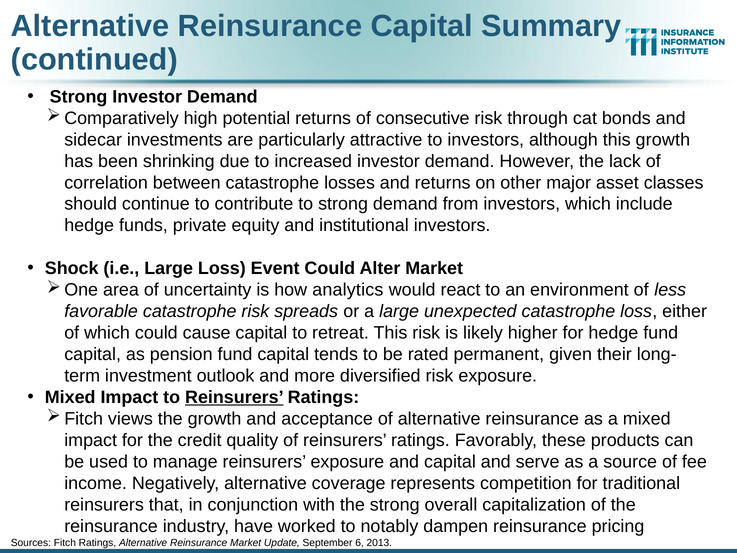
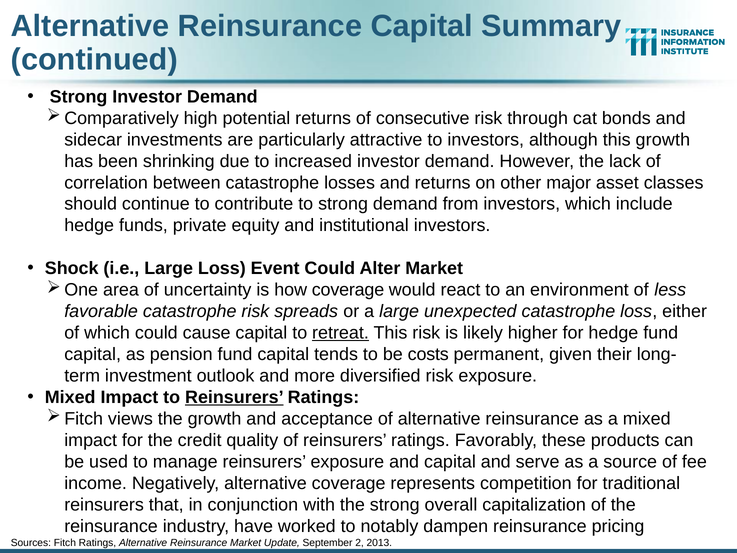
how analytics: analytics -> coverage (348, 290)
retreat underline: none -> present (340, 333)
rated: rated -> costs (428, 354)
6: 6 -> 2 (360, 542)
